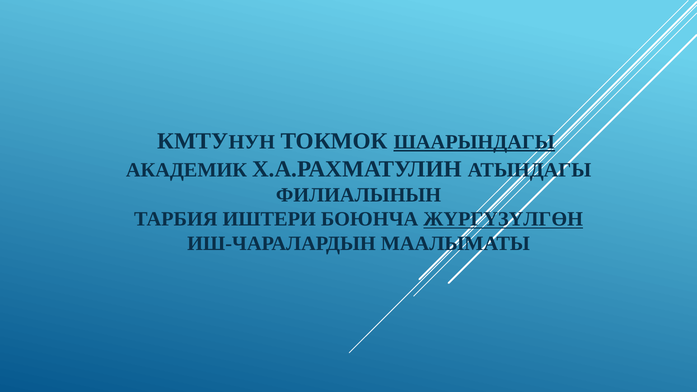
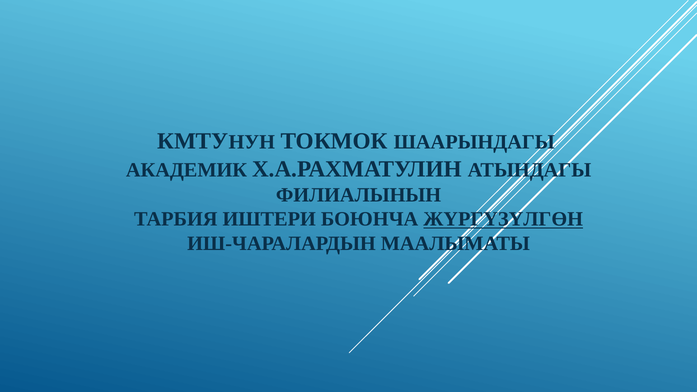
ШААРЫНДАГЫ underline: present -> none (474, 142)
